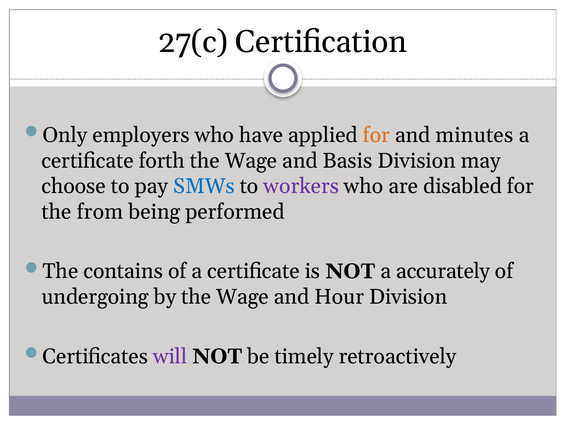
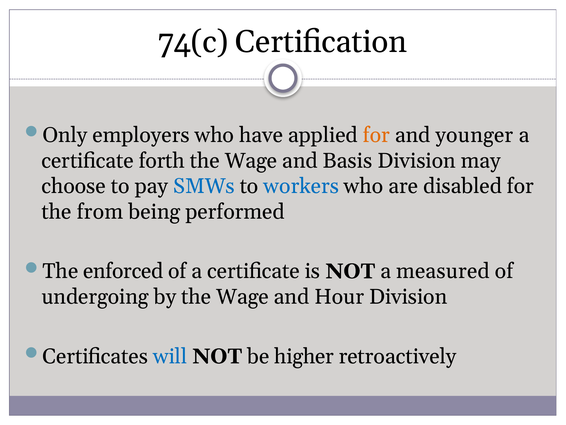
27(c: 27(c -> 74(c (193, 42)
minutes: minutes -> younger (474, 135)
workers colour: purple -> blue (301, 186)
contains: contains -> enforced (123, 271)
accurately: accurately -> measured (443, 271)
will colour: purple -> blue (170, 356)
timely: timely -> higher (304, 356)
